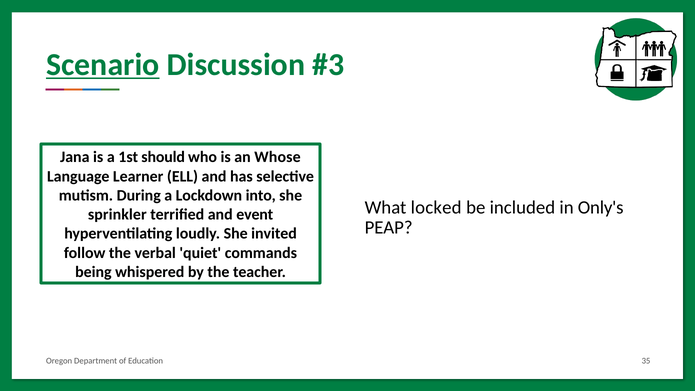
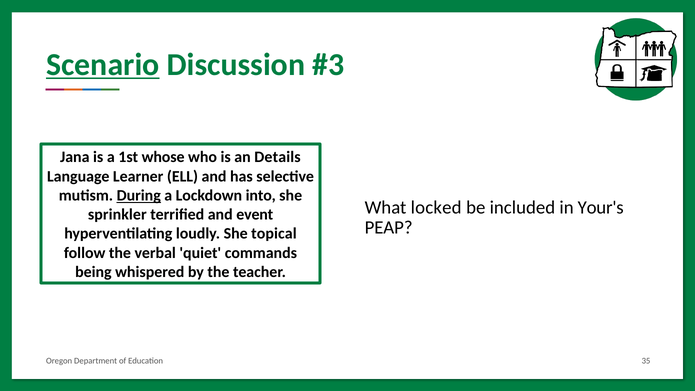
should: should -> whose (163, 157)
Whose: Whose -> Details (277, 157)
During underline: none -> present (139, 195)
Only's: Only's -> Your's (601, 207)
invited: invited -> topical (274, 234)
